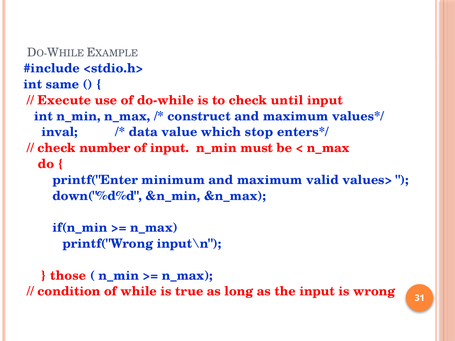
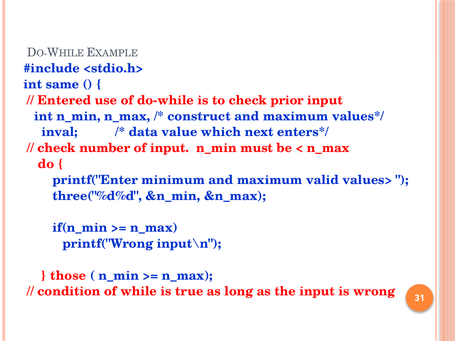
Execute: Execute -> Entered (64, 100)
until: until -> prior (287, 100)
stop: stop -> next (259, 132)
down("%d%d: down("%d%d -> three("%d%d (97, 196)
